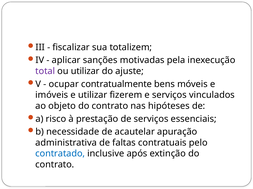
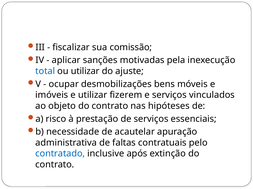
totalizem: totalizem -> comissão (131, 47)
total colour: purple -> blue (45, 71)
contratualmente: contratualmente -> desmobilizações (116, 84)
